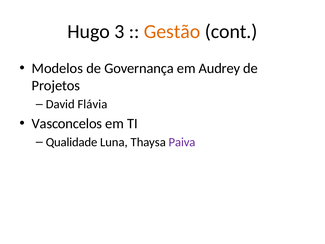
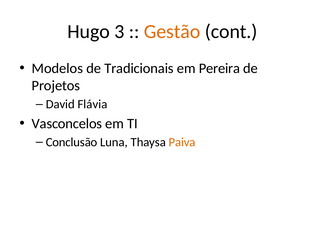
Governança: Governança -> Tradicionais (139, 68)
Audrey: Audrey -> Pereira (219, 68)
Qualidade: Qualidade -> Conclusão (72, 142)
Paiva colour: purple -> orange (182, 142)
